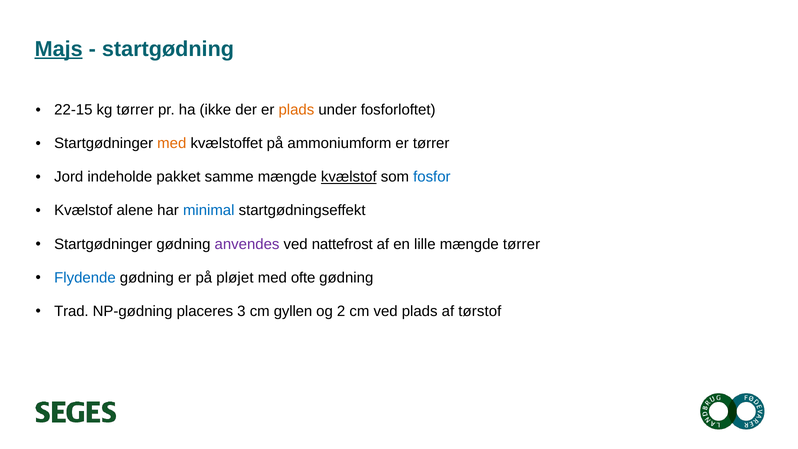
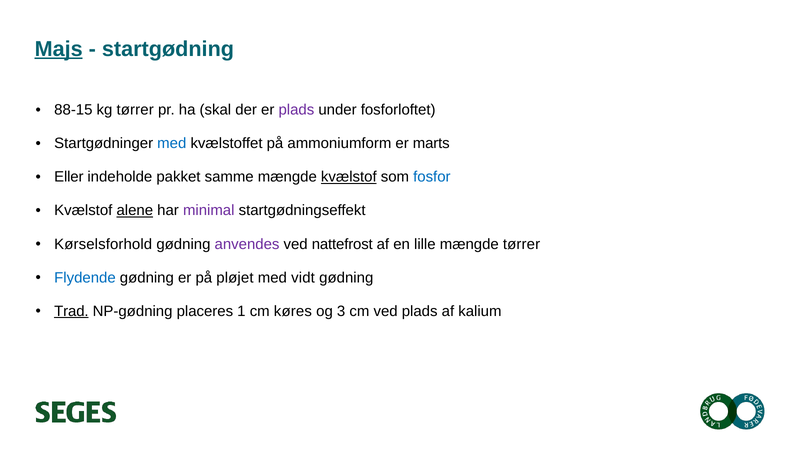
22-15: 22-15 -> 88-15 (73, 110)
ikke: ikke -> skal (215, 110)
plads colour: orange -> purple (296, 110)
med colour: orange -> blue (172, 144)
er tørrer: tørrer -> marts (431, 144)
Jord: Jord -> Eller (69, 177)
alene underline: none -> present (135, 211)
minimal colour: blue -> purple (209, 211)
Startgødninger: Startgødninger -> Kørselsforhold (103, 244)
ofte: ofte -> vidt (303, 278)
Trad underline: none -> present (71, 311)
3: 3 -> 1 (241, 311)
gyllen: gyllen -> køres (293, 311)
2: 2 -> 3 (341, 311)
tørstof: tørstof -> kalium (480, 311)
